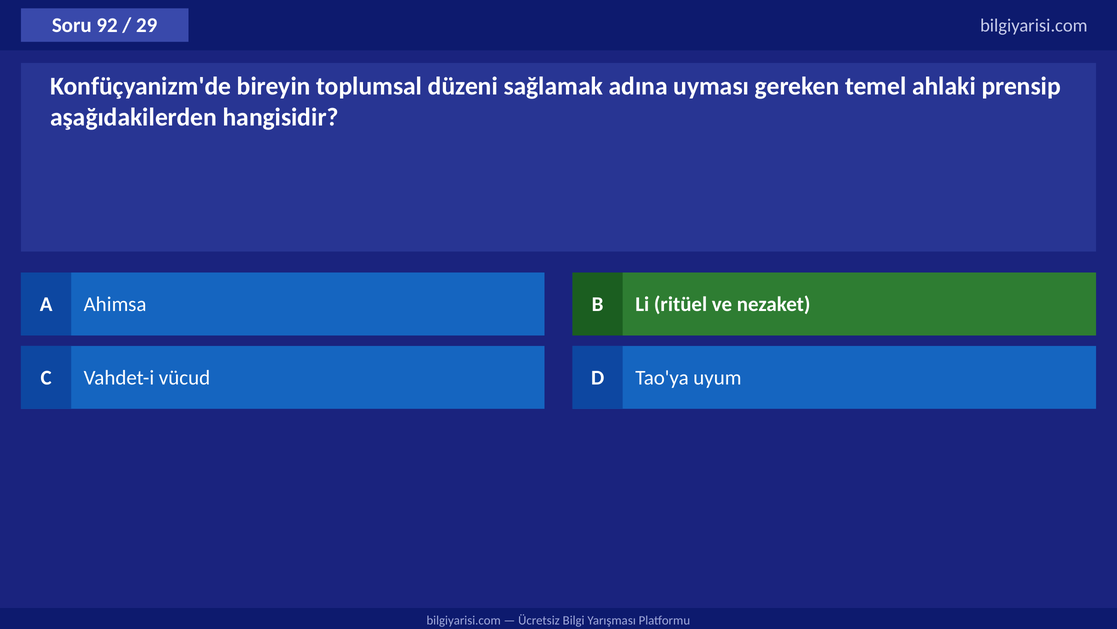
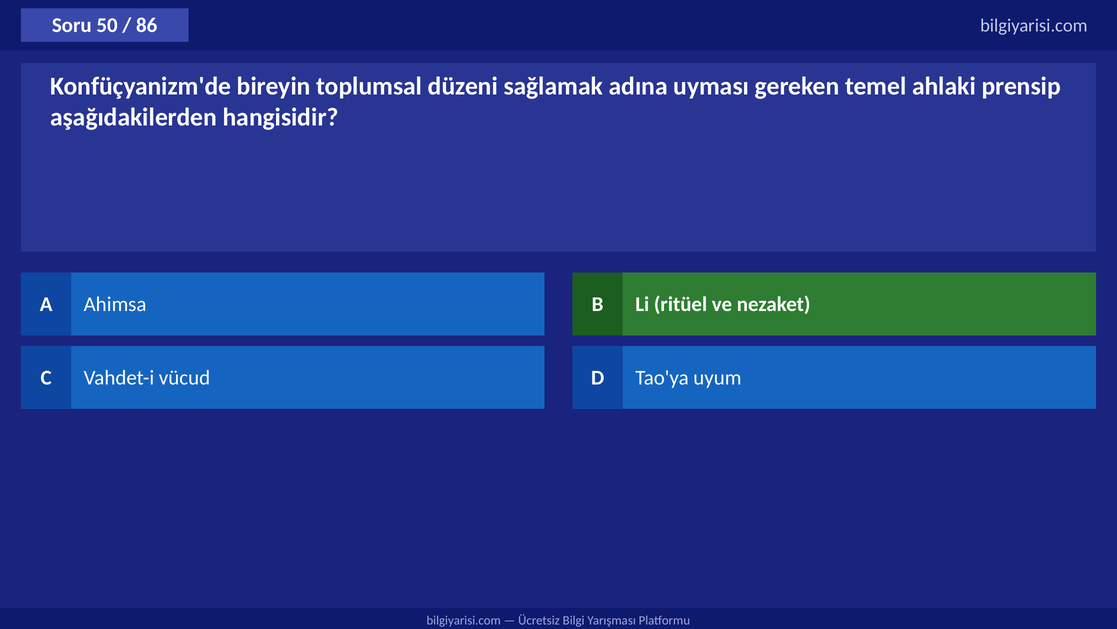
92: 92 -> 50 (107, 26)
29: 29 -> 86 (147, 26)
